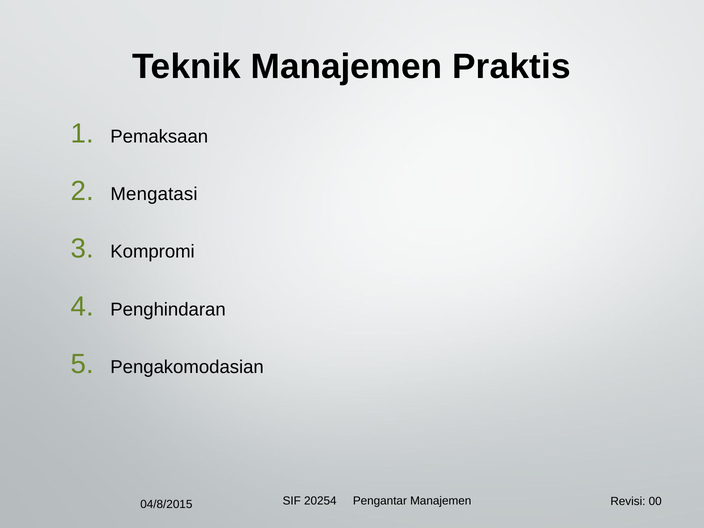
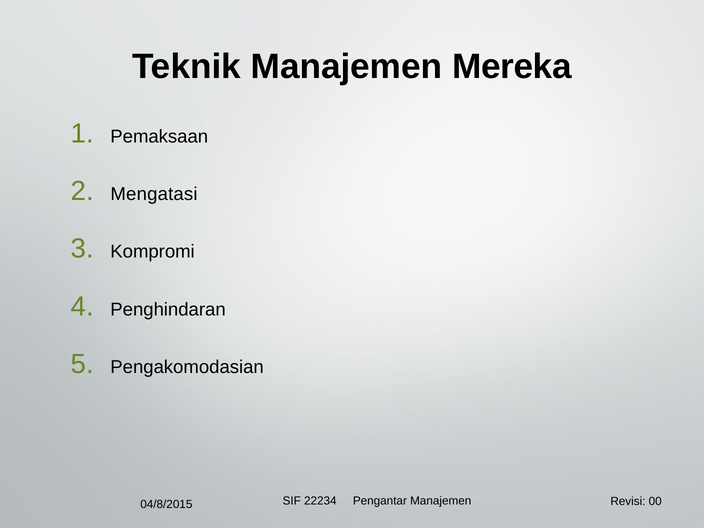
Praktis: Praktis -> Mereka (512, 67)
20254: 20254 -> 22234 (320, 501)
